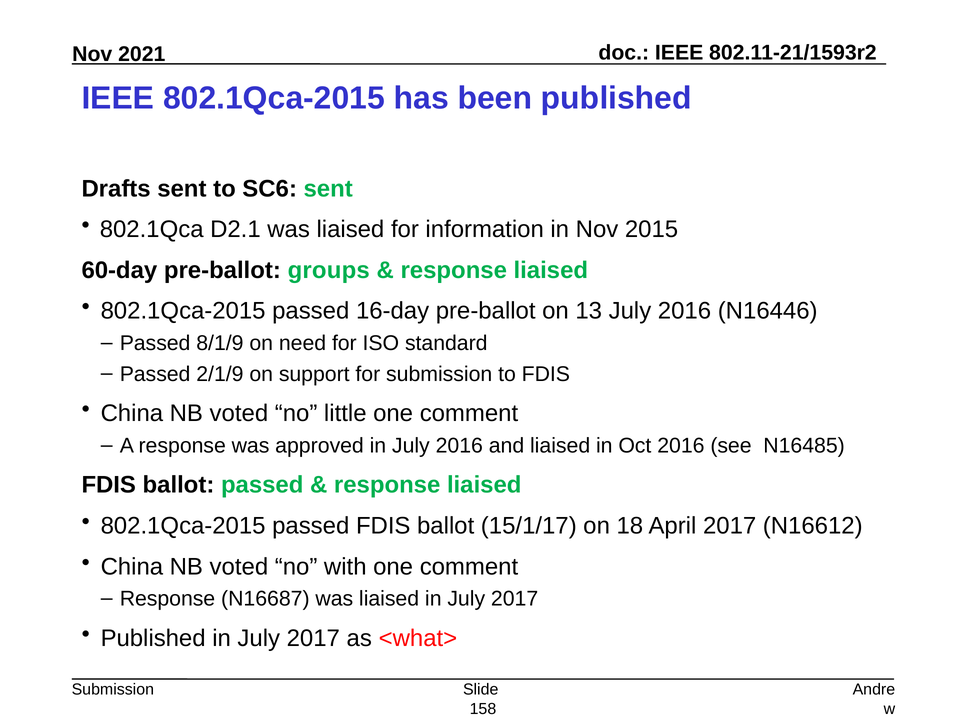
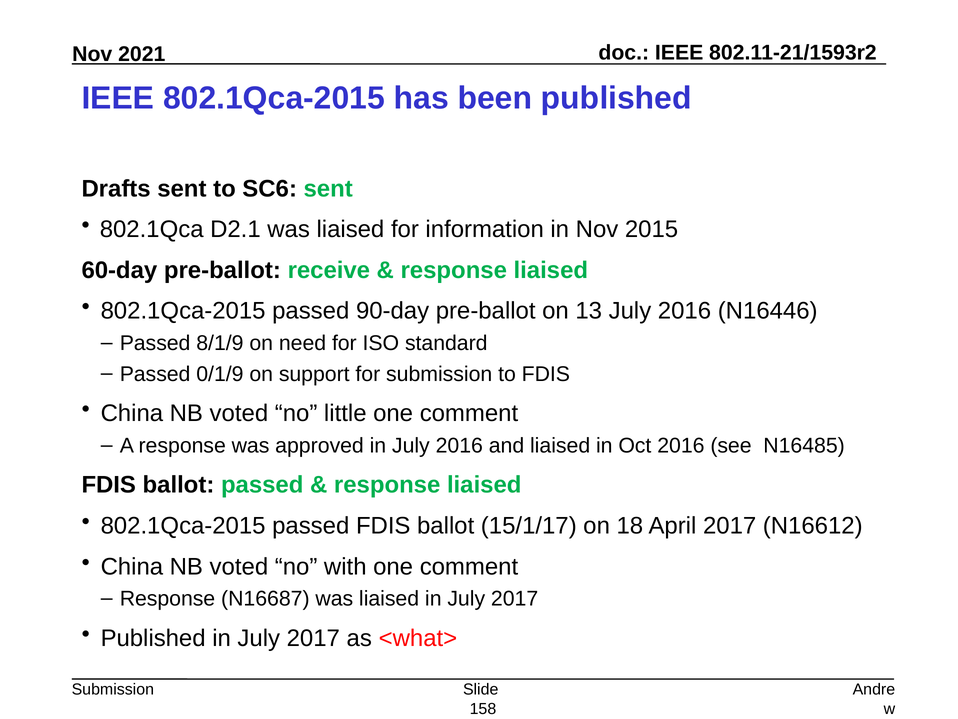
groups: groups -> receive (329, 270)
16-day: 16-day -> 90-day (393, 311)
2/1/9: 2/1/9 -> 0/1/9 (220, 374)
